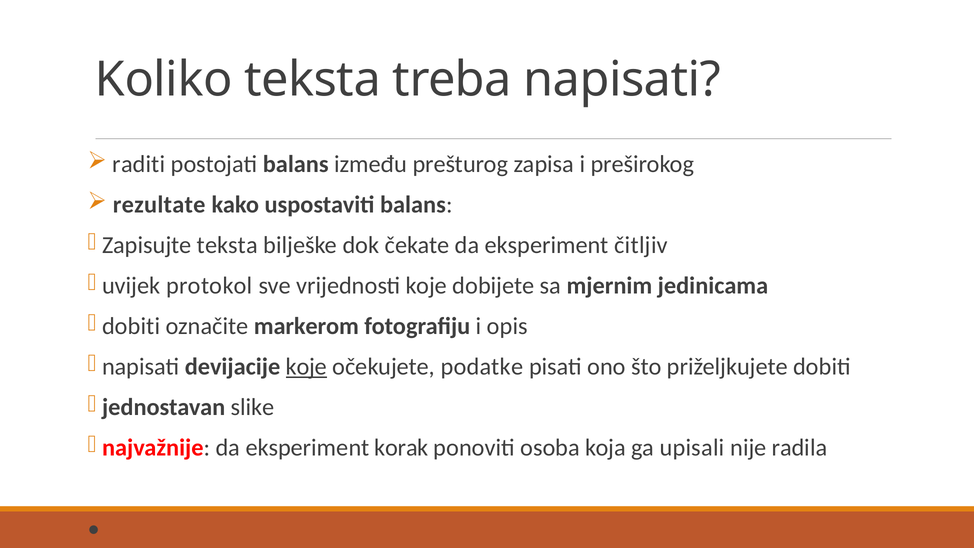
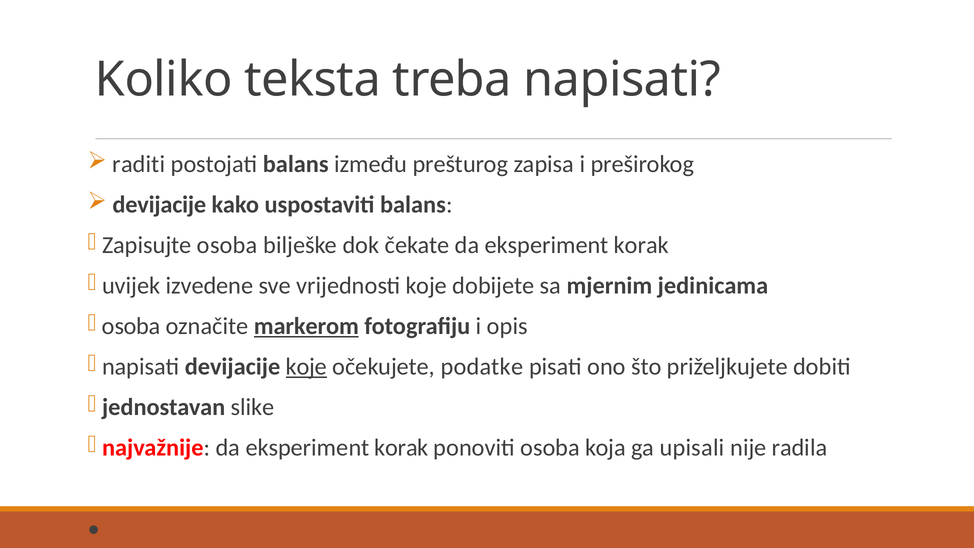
rezultate: rezultate -> devijacije (159, 205)
Zapisujte teksta: teksta -> osoba (227, 245)
čekate da eksperiment čitljiv: čitljiv -> korak (641, 245)
protokol: protokol -> izvedene (210, 286)
dobiti: dobiti -> osoba (131, 326)
markerom underline: none -> present (306, 326)
